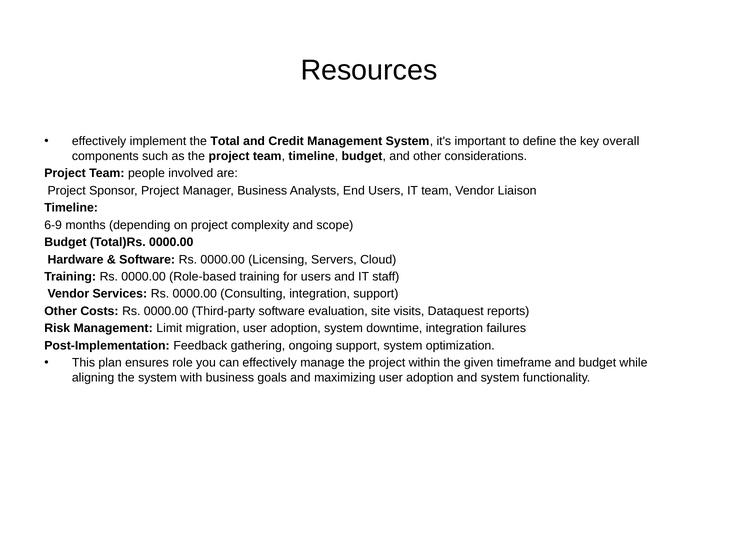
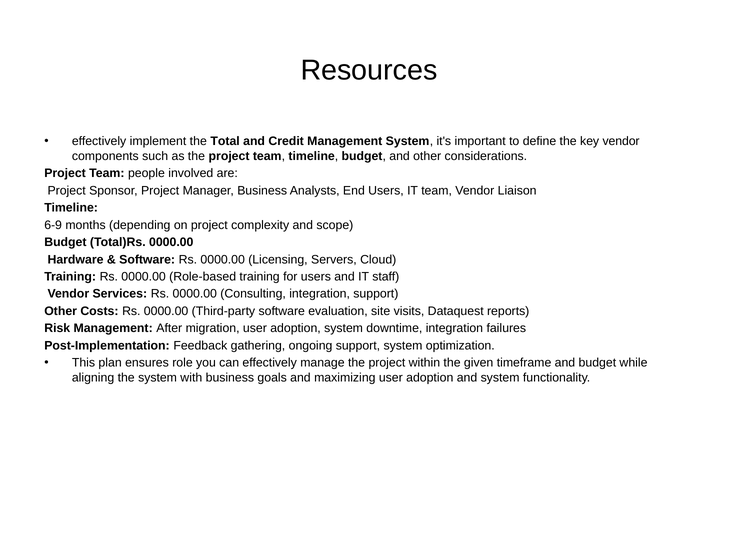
key overall: overall -> vendor (621, 141)
Limit: Limit -> After (169, 328)
